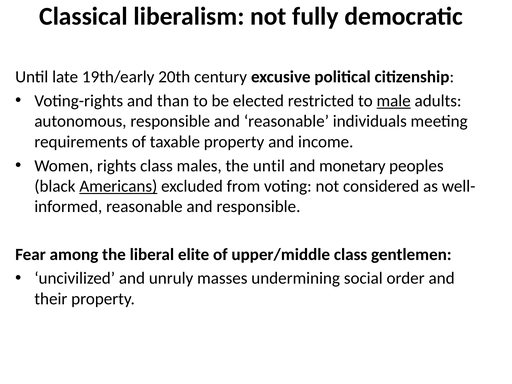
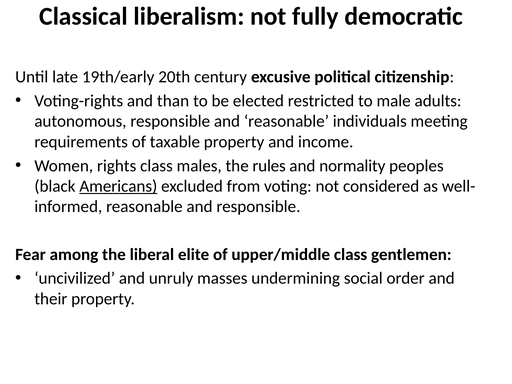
male underline: present -> none (394, 101)
the until: until -> rules (269, 166)
monetary: monetary -> normality (352, 166)
